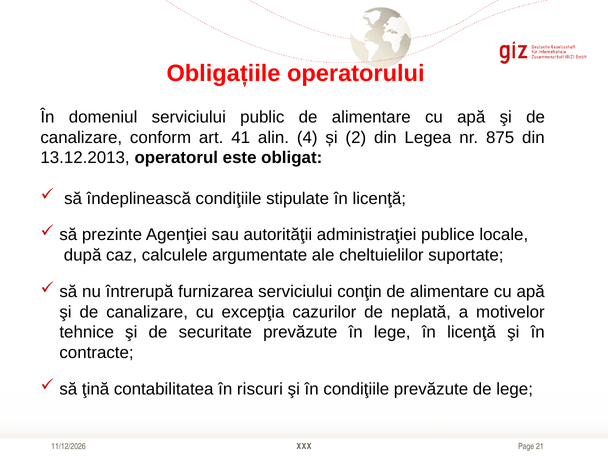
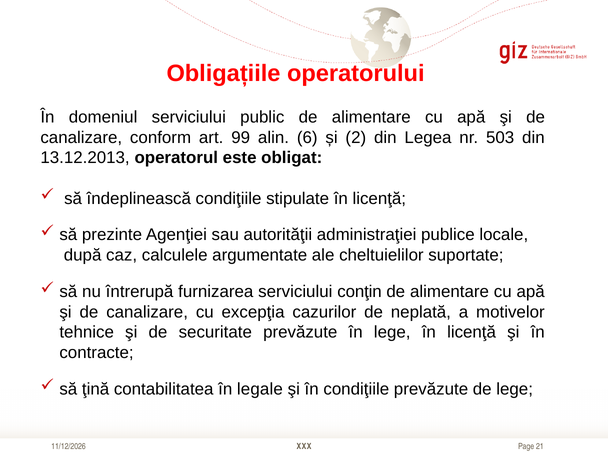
41: 41 -> 99 (241, 138)
4: 4 -> 6 (307, 138)
875: 875 -> 503 (500, 138)
riscuri: riscuri -> legale (260, 389)
